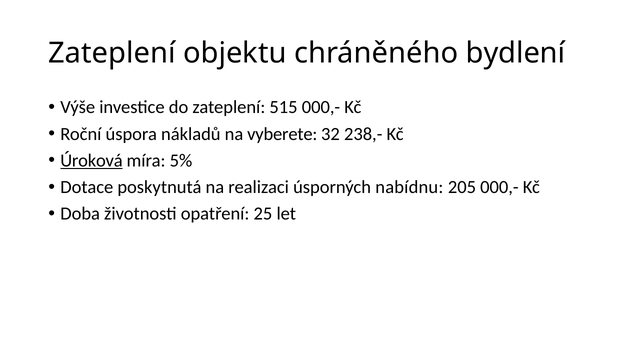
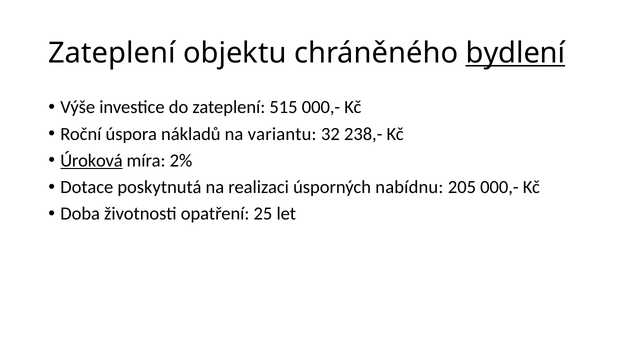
bydlení underline: none -> present (515, 53)
vyberete: vyberete -> variantu (282, 134)
5%: 5% -> 2% (181, 161)
